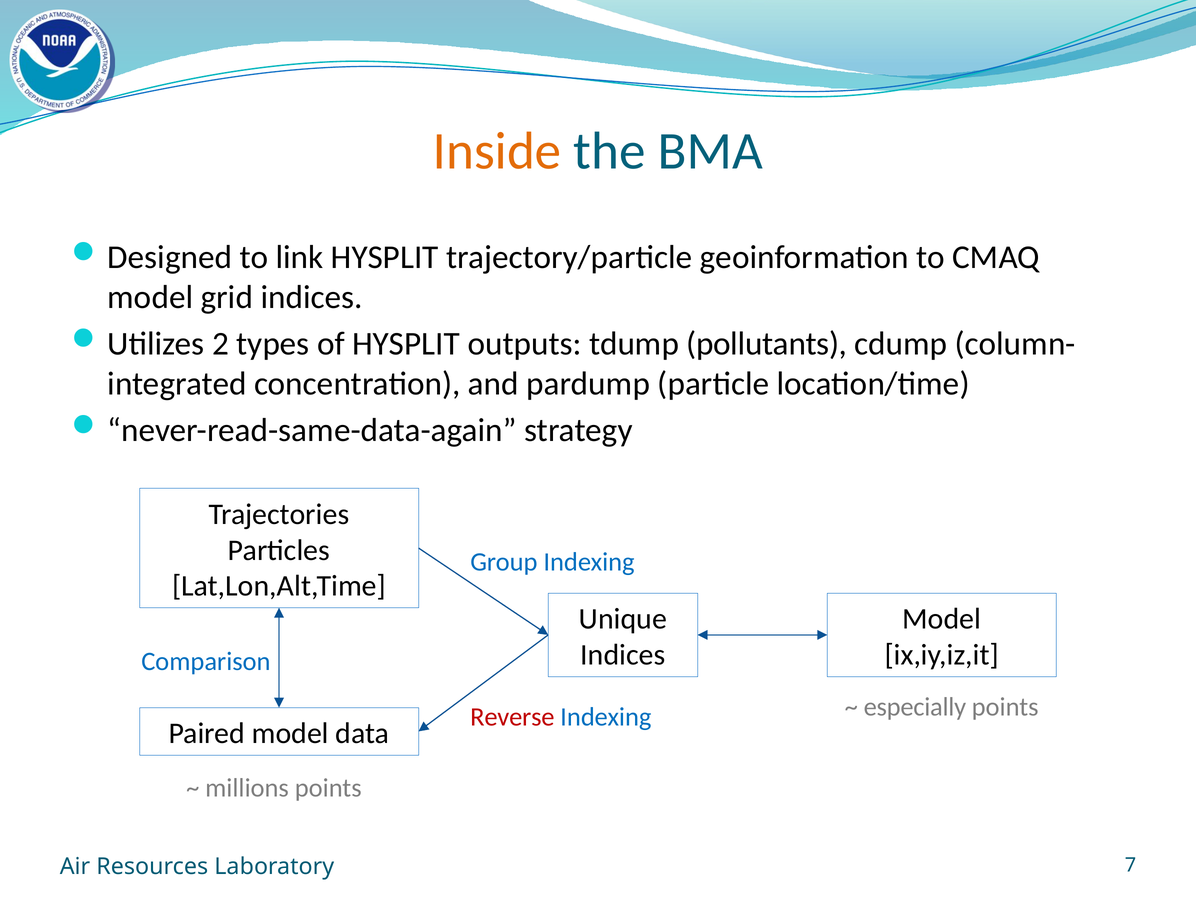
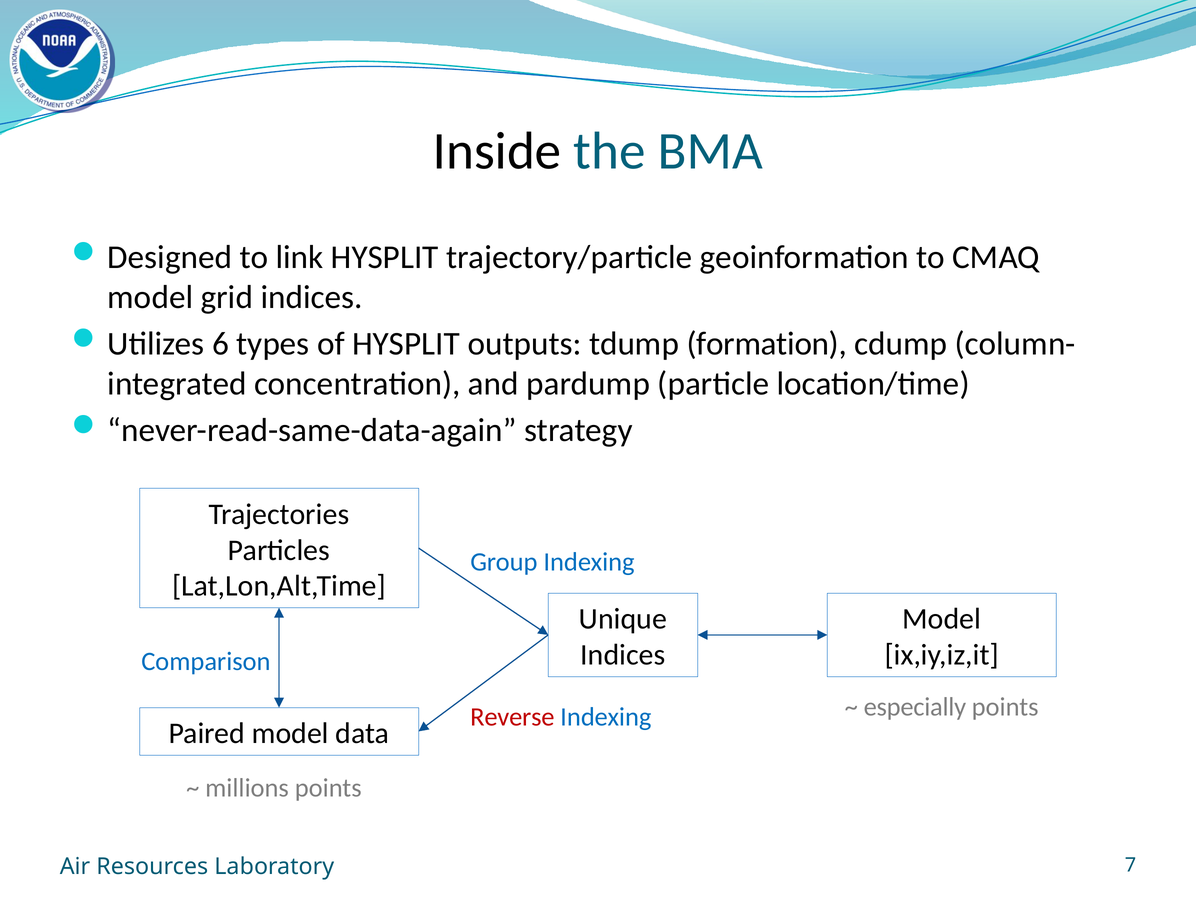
Inside colour: orange -> black (497, 151)
2: 2 -> 6 (220, 344)
pollutants: pollutants -> formation (767, 344)
